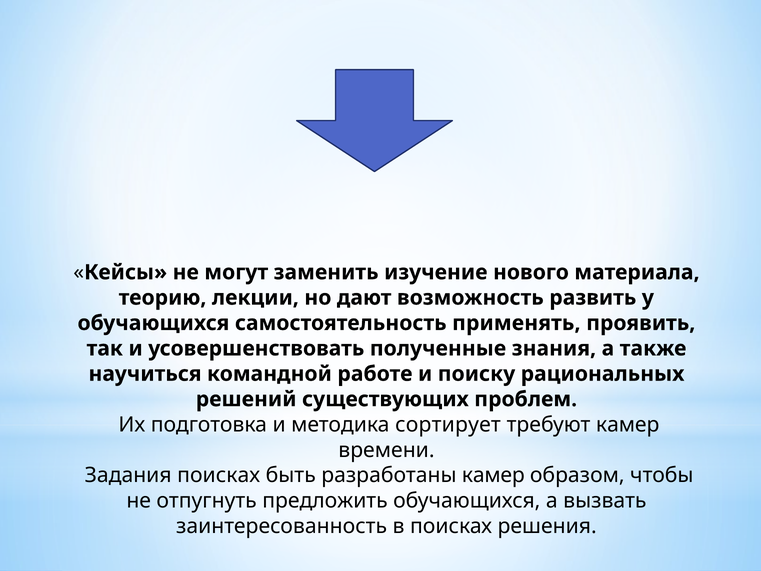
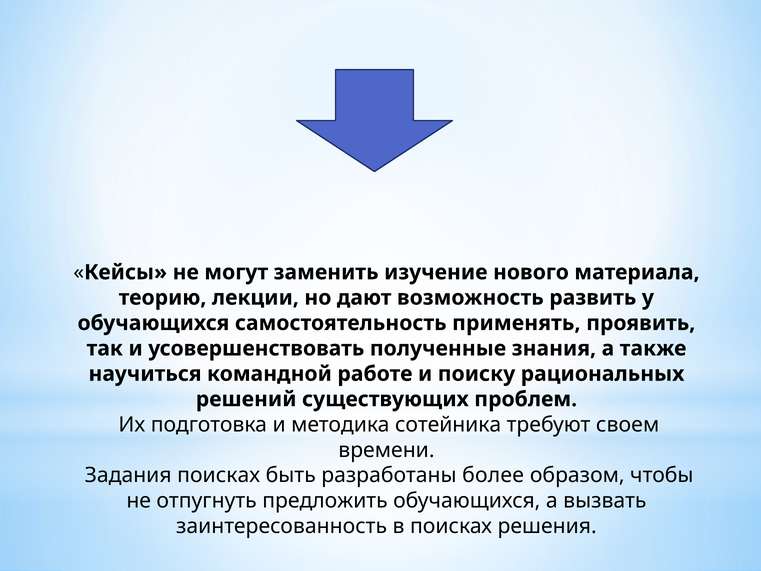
сортирует: сортирует -> сотейника (448, 424)
требуют камер: камер -> своем (628, 424)
разработаны камер: камер -> более (493, 475)
